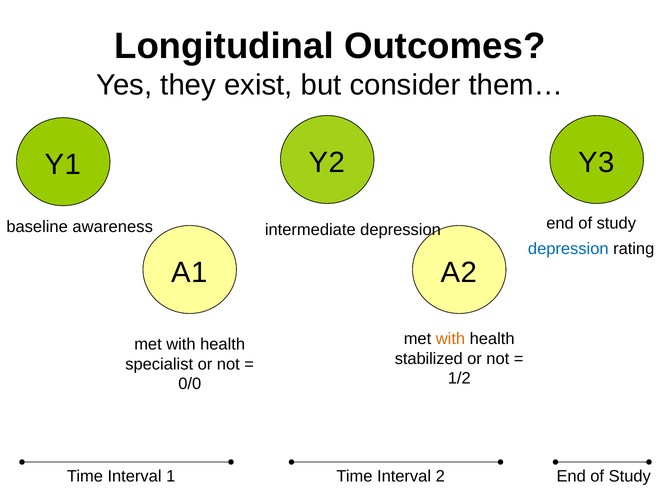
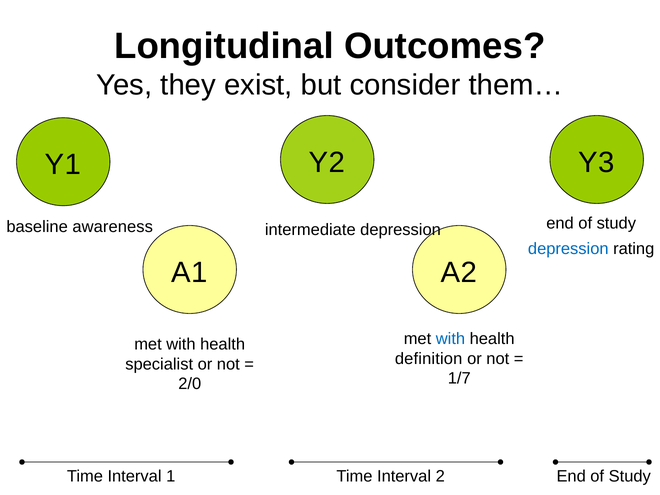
with colour: orange -> blue (450, 339)
stabilized: stabilized -> definition (429, 359)
1/2: 1/2 -> 1/7 (459, 378)
0/0: 0/0 -> 2/0 (190, 384)
